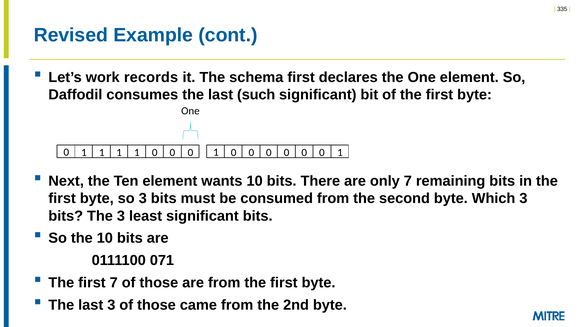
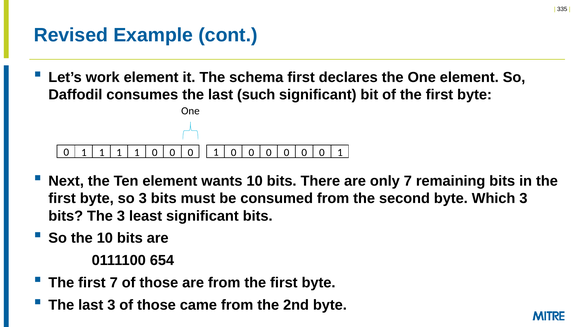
work records: records -> element (151, 77)
071: 071 -> 654 (162, 260)
